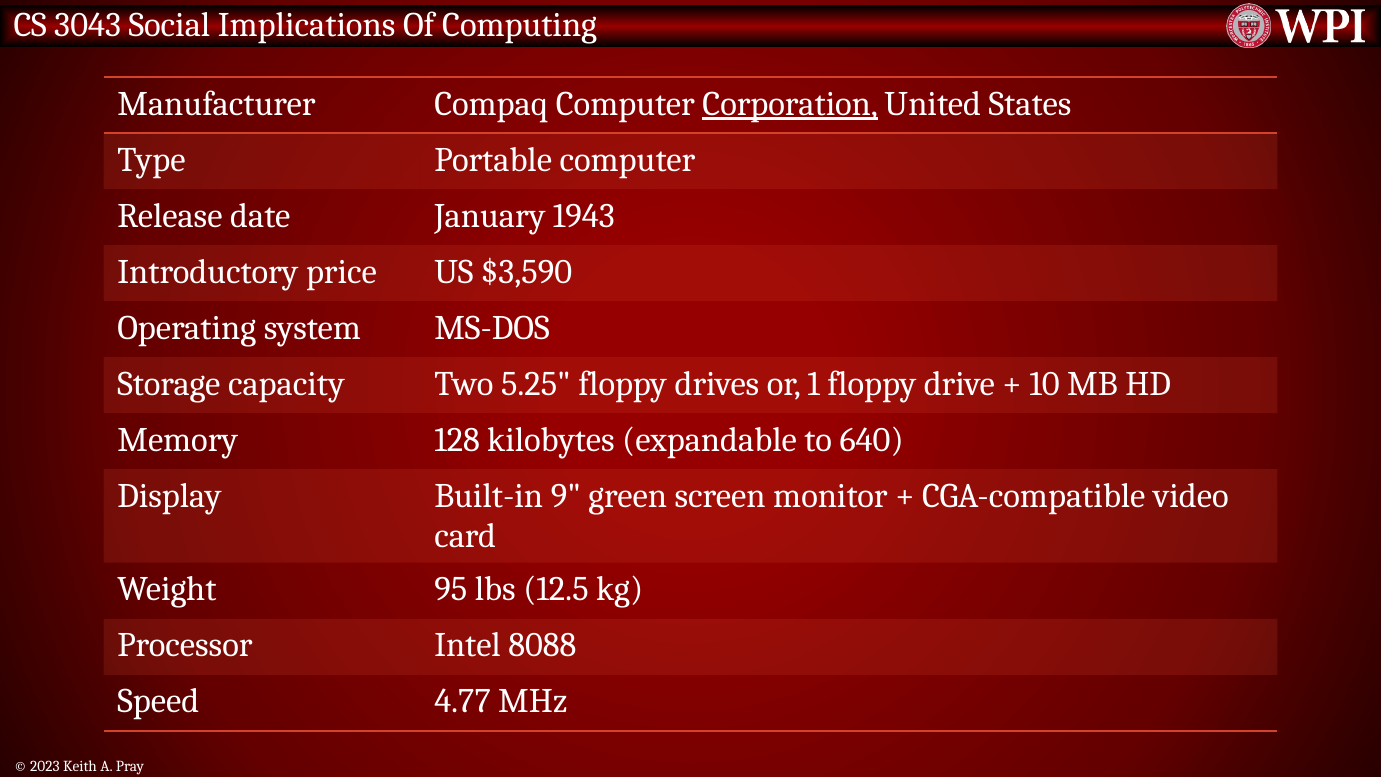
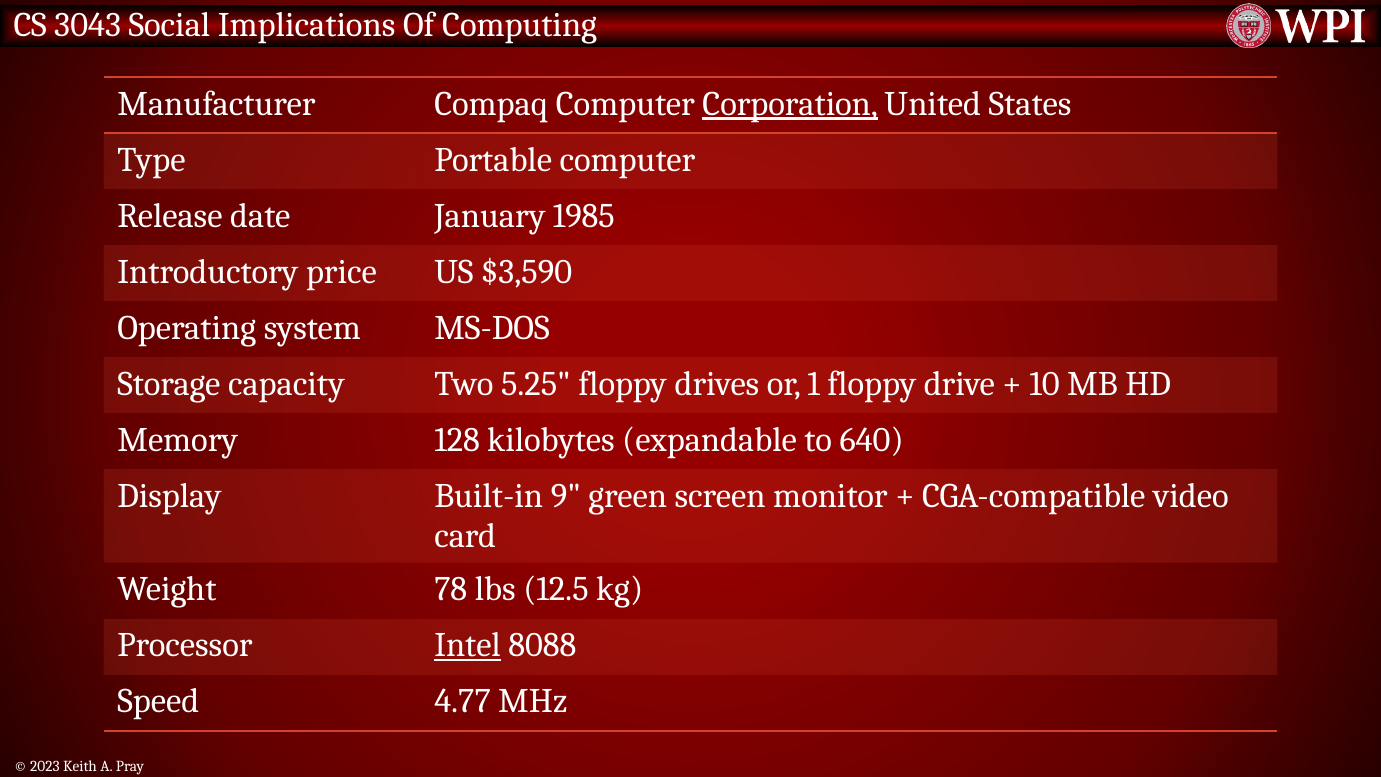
1943: 1943 -> 1985 (584, 216)
95: 95 -> 78 (451, 589)
Intel underline: none -> present (468, 645)
